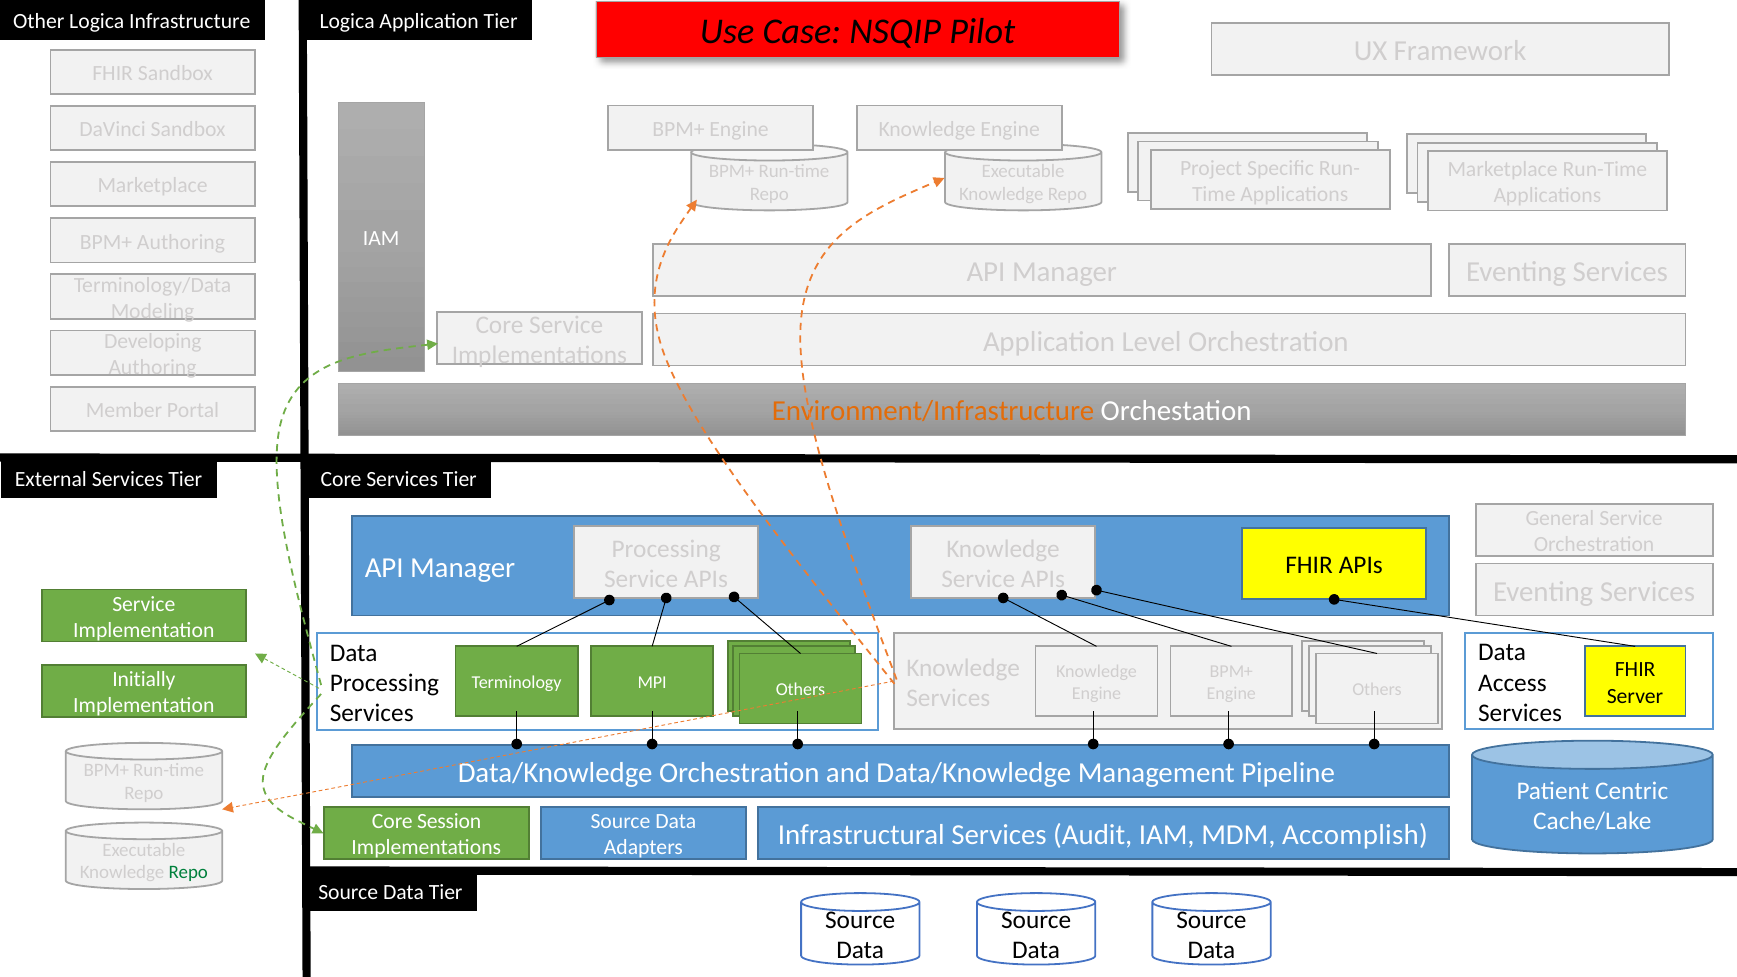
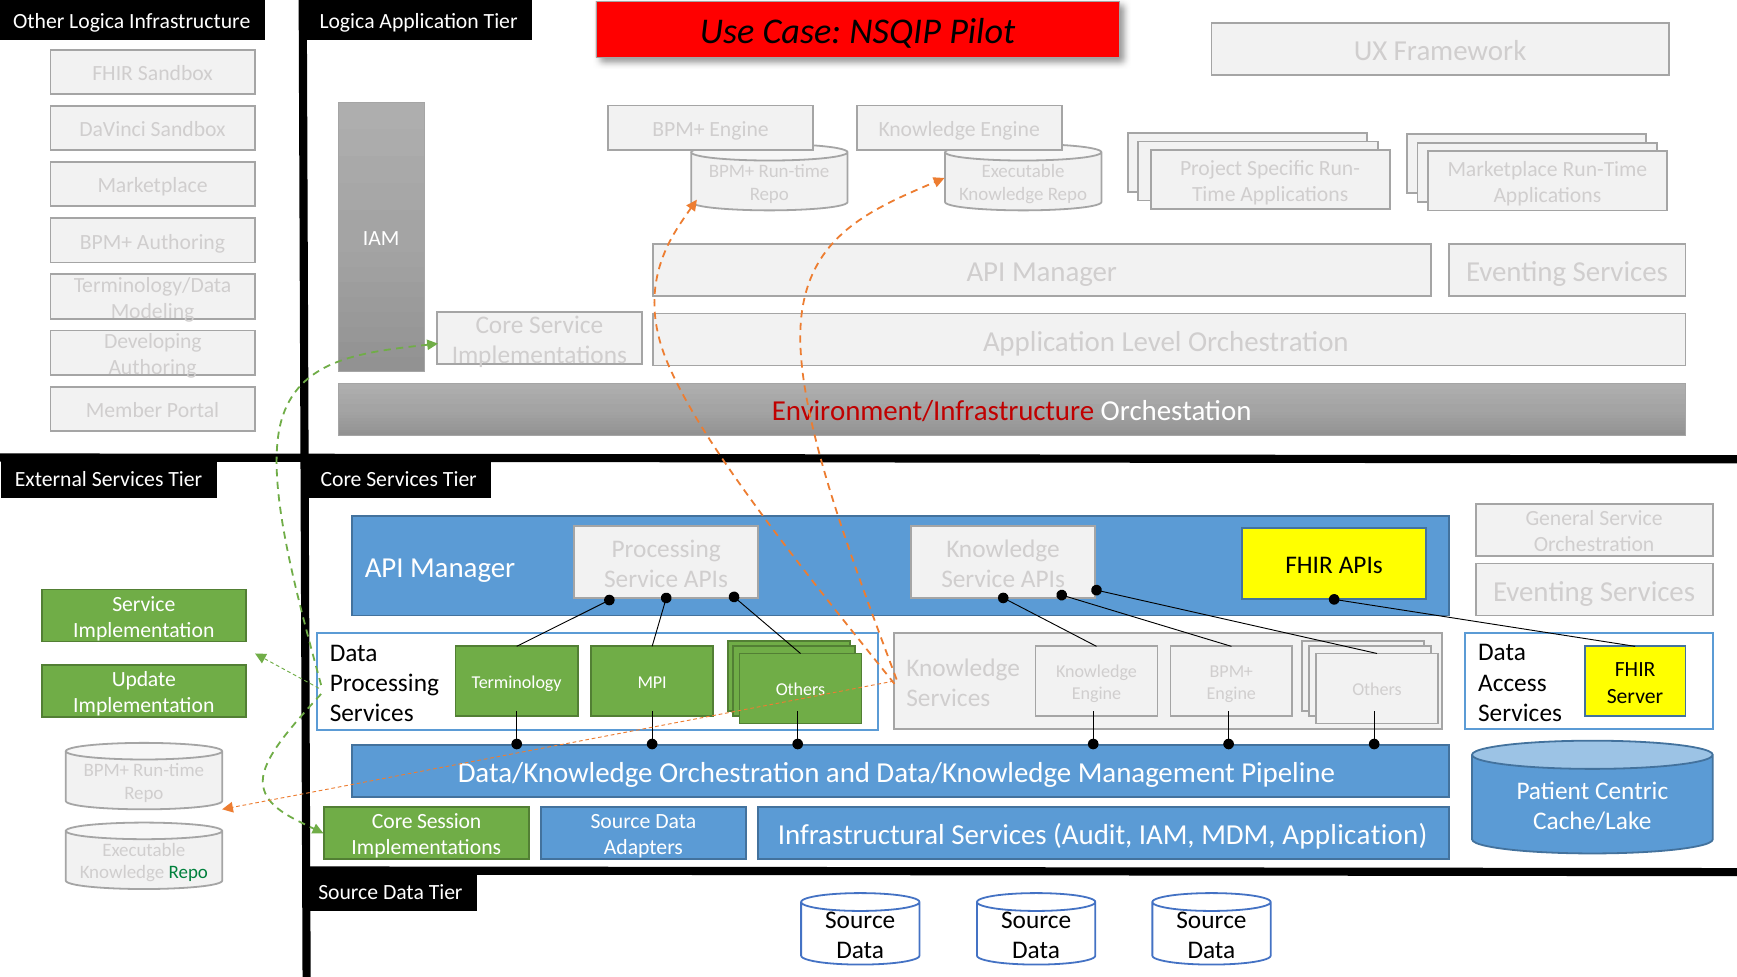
Environment/Infrastructure colour: orange -> red (933, 411)
Initially: Initially -> Update (144, 679)
MDM Accomplish: Accomplish -> Application (1355, 835)
